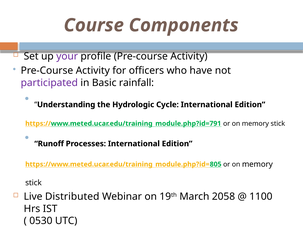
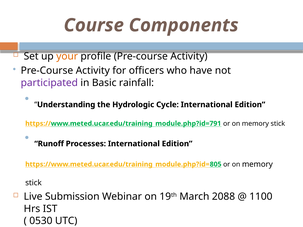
your colour: purple -> orange (67, 56)
Distributed: Distributed -> Submission (72, 197)
2058: 2058 -> 2088 (223, 197)
